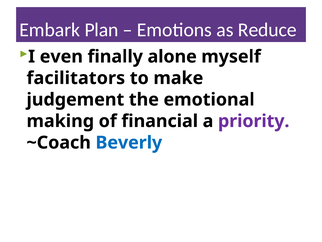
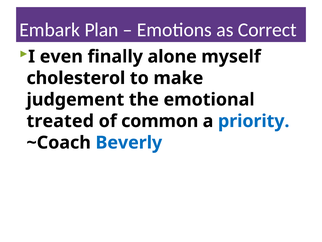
Reduce: Reduce -> Correct (267, 30)
facilitators: facilitators -> cholesterol (76, 78)
making: making -> treated (60, 121)
financial: financial -> common (160, 121)
priority colour: purple -> blue (254, 121)
